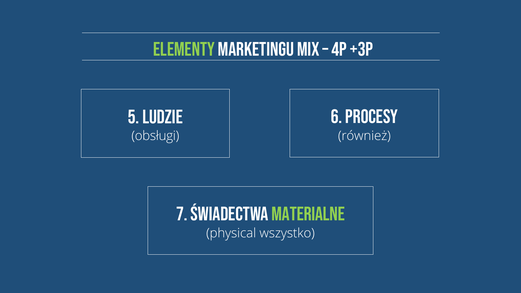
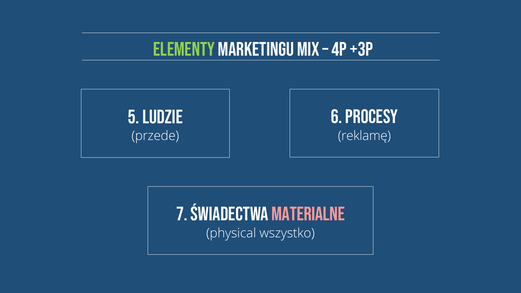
również: również -> reklamę (364, 136)
obsługi: obsługi -> przede (155, 136)
materialne colour: light green -> pink (308, 214)
